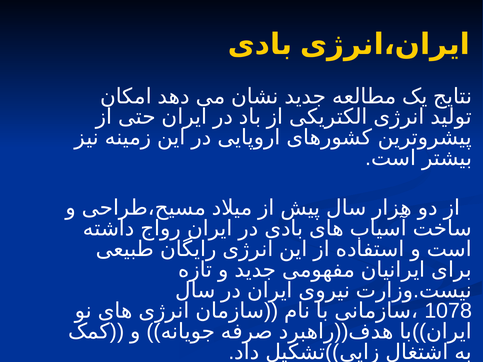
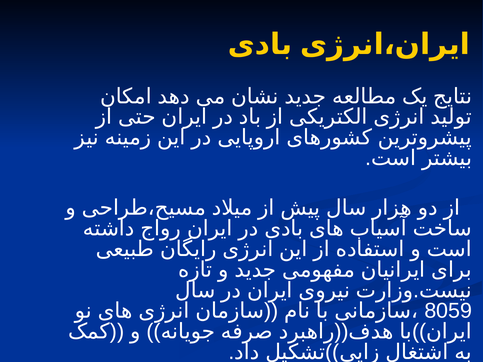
1078: 1078 -> 8059 (448, 311)
